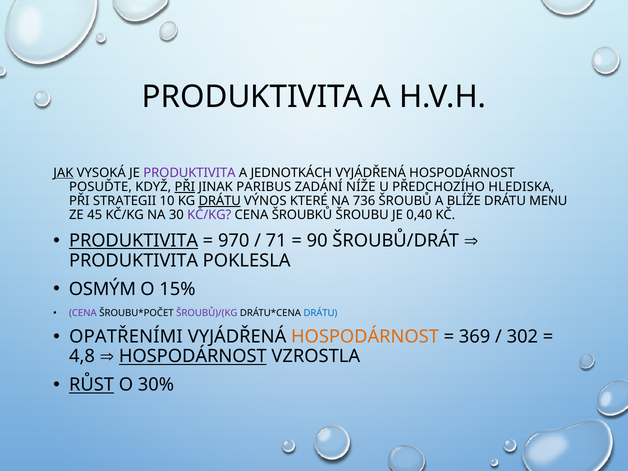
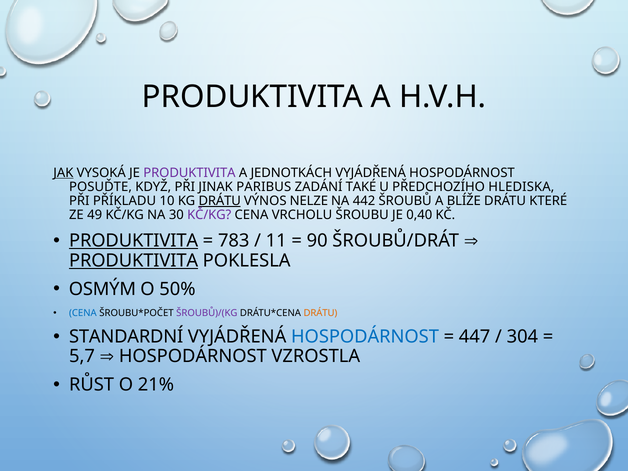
PŘI underline: present -> none (185, 187)
NÍŽE: NÍŽE -> TAKÉ (361, 187)
STRATEGII: STRATEGII -> PŘÍKLADU (125, 201)
KTERÉ: KTERÉ -> NELZE (309, 201)
736: 736 -> 442 (364, 201)
MENU: MENU -> KTERÉ (548, 201)
45: 45 -> 49 (95, 215)
ŠROUBKŮ: ŠROUBKŮ -> VRCHOLU (302, 215)
970: 970 -> 783 (234, 241)
71: 71 -> 11 (276, 241)
PRODUKTIVITA underline: none -> present (134, 261)
15%: 15% -> 50% (177, 289)
CENA colour: purple -> blue (83, 313)
DRÁTU colour: blue -> orange (320, 313)
OPATŘENÍMI: OPATŘENÍMI -> STANDARDNÍ (126, 337)
HOSPODÁRNOST colour: orange -> blue (365, 337)
369: 369 -> 447 (475, 337)
302: 302 -> 304 (522, 337)
4,8: 4,8 -> 5,7 (82, 356)
HOSPODÁRNOST underline: present -> none (193, 356)
RŮST underline: present -> none (92, 385)
30%: 30% -> 21% (156, 385)
